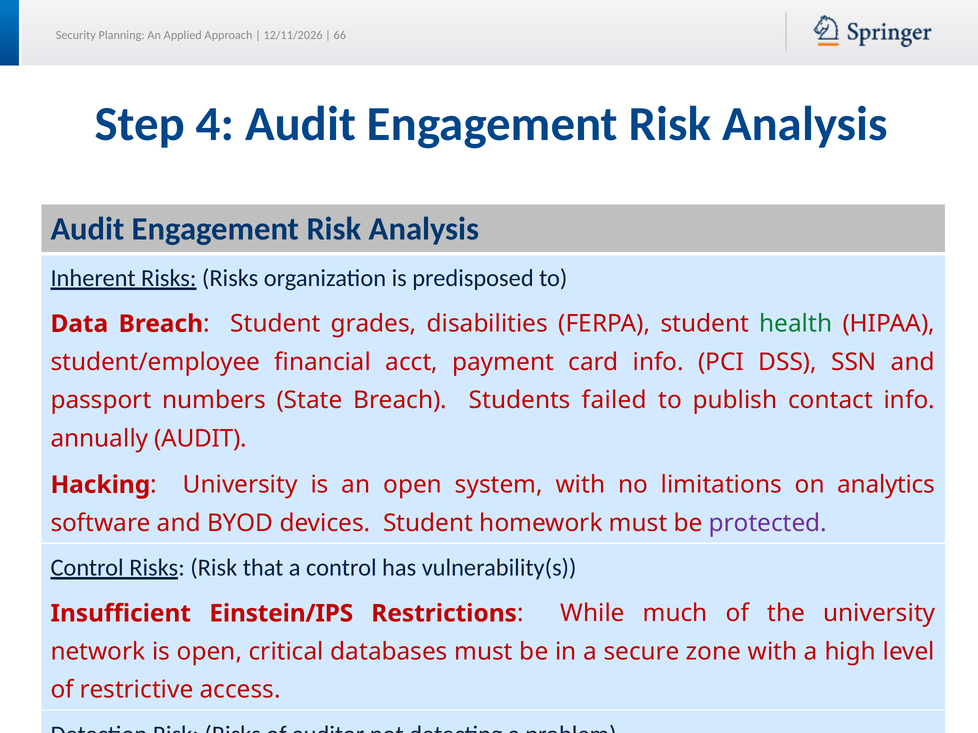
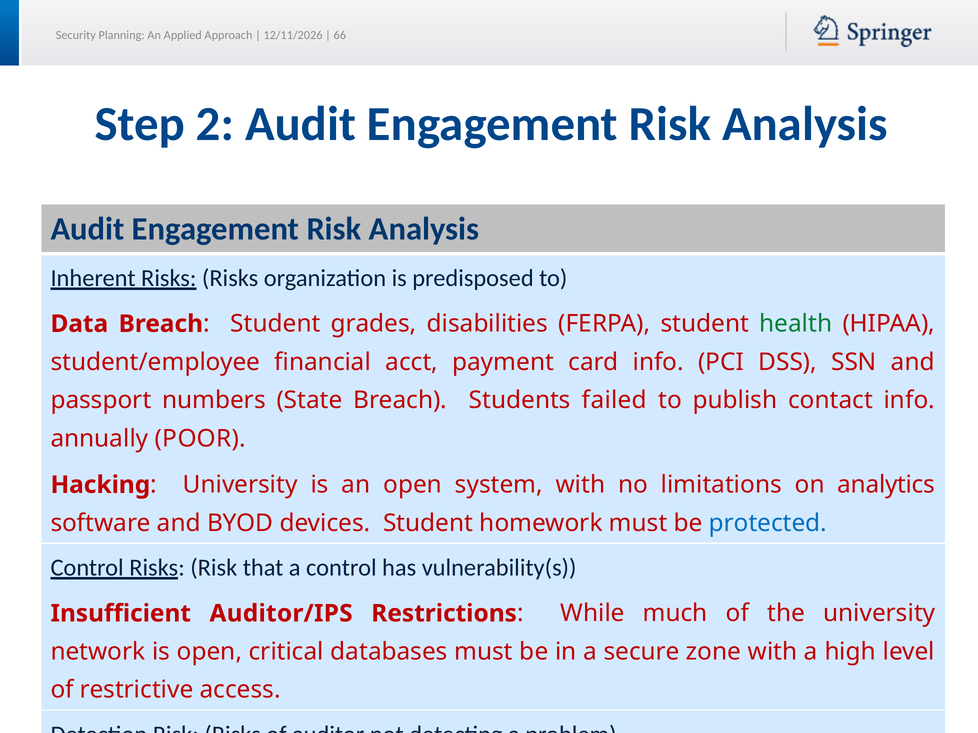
4: 4 -> 2 (215, 124)
annually AUDIT: AUDIT -> POOR (200, 439)
protected colour: purple -> blue (768, 523)
Einstein/IPS: Einstein/IPS -> Auditor/IPS (281, 614)
